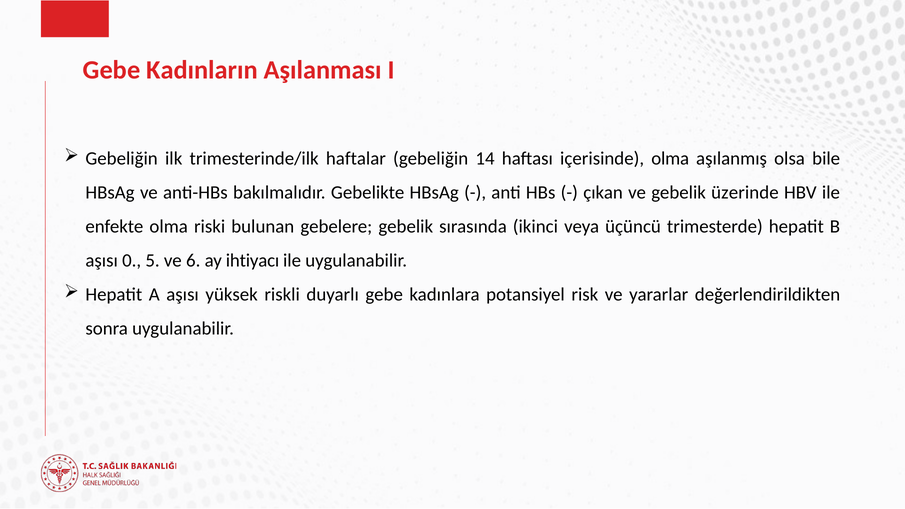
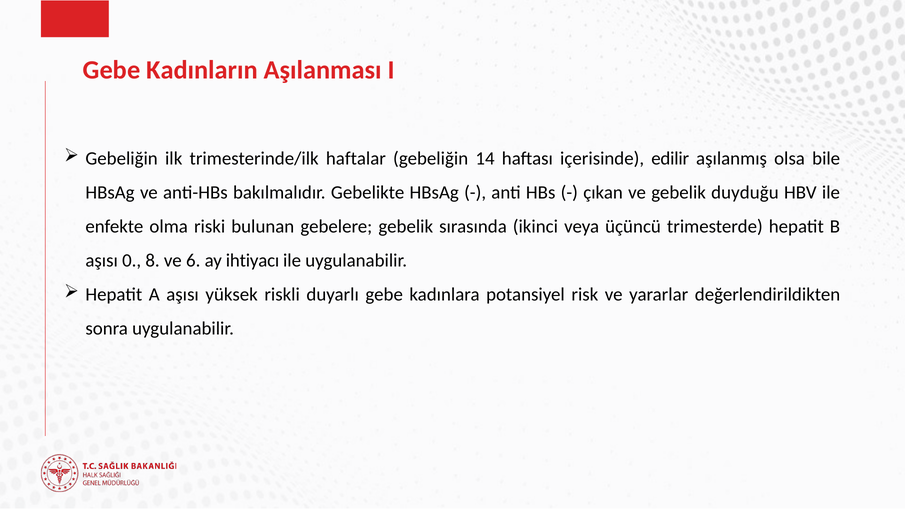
içerisinde olma: olma -> edilir (670, 159)
üzerinde: üzerinde -> duyduğu (745, 193)
5: 5 -> 8 (153, 260)
